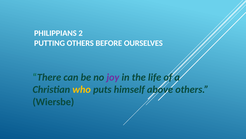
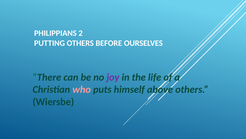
who colour: yellow -> pink (82, 89)
